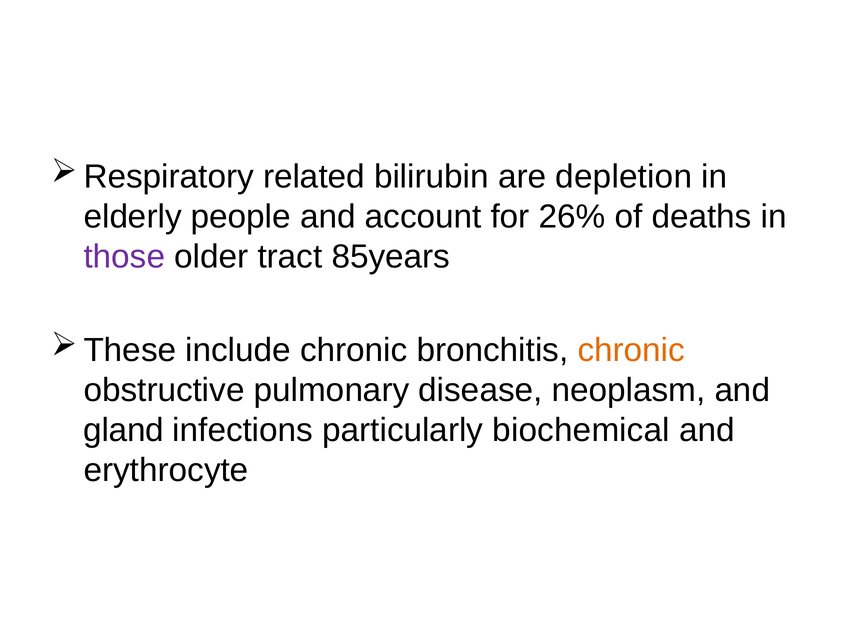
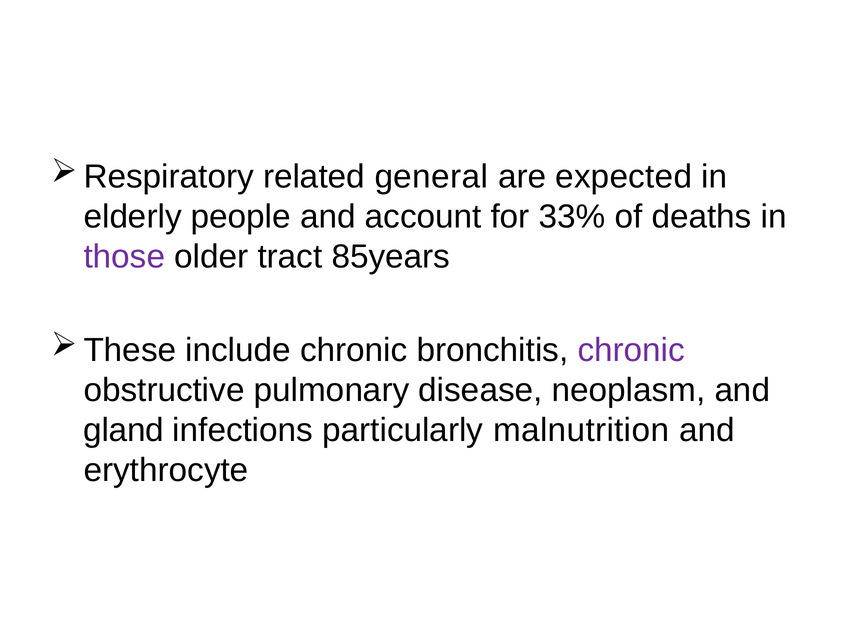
bilirubin: bilirubin -> general (431, 177)
depletion: depletion -> expected (624, 177)
26%: 26% -> 33% (572, 217)
chronic colour: orange -> purple (631, 350)
biochemical: biochemical -> malnutrition (581, 430)
